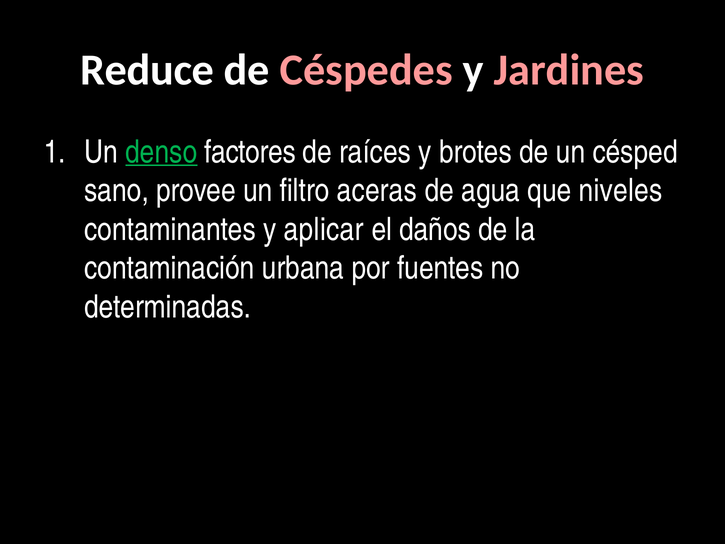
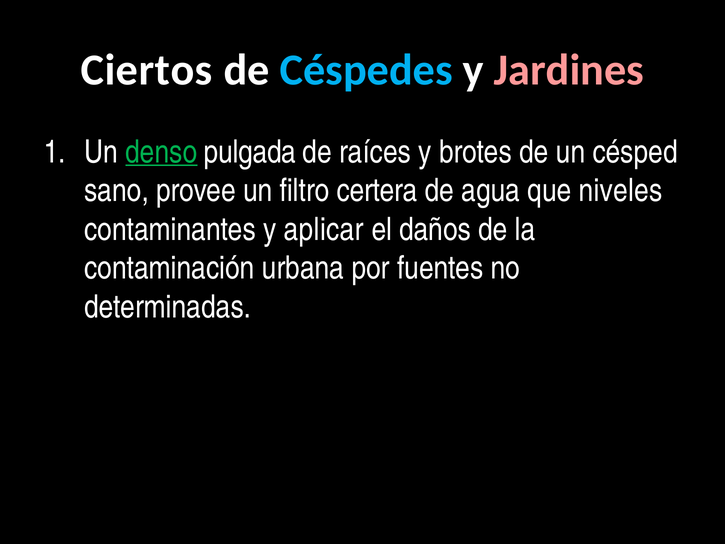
Reduce: Reduce -> Ciertos (147, 70)
Céspedes colour: pink -> light blue (366, 70)
factores: factores -> pulgada (250, 152)
aceras: aceras -> certera (377, 191)
